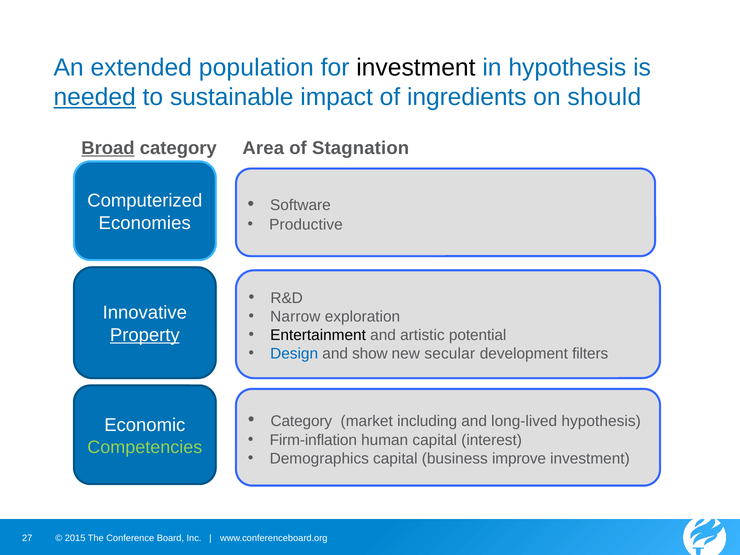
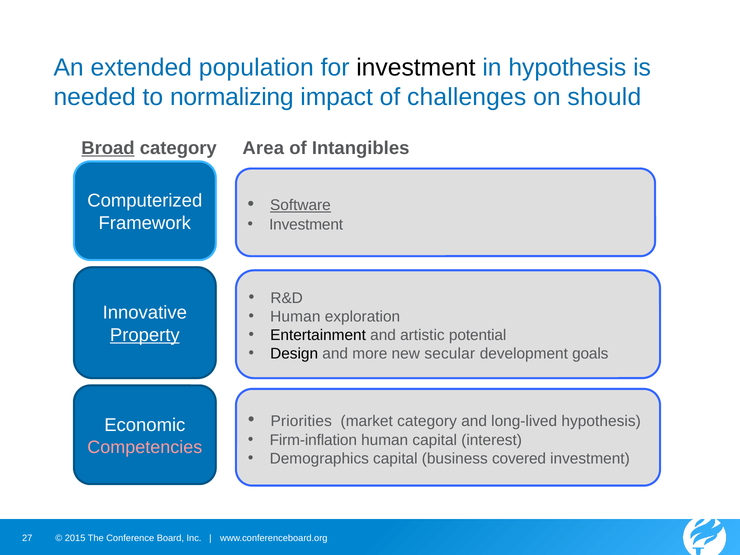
needed underline: present -> none (95, 97)
sustainable: sustainable -> normalizing (232, 97)
ingredients: ingredients -> challenges (467, 97)
Stagnation: Stagnation -> Intangibles (361, 148)
Software underline: none -> present (300, 205)
Economies: Economies -> Framework (145, 223)
Productive: Productive -> Investment (306, 225)
Narrow: Narrow -> Human (295, 317)
Design colour: blue -> black (294, 354)
show: show -> more (370, 354)
filters: filters -> goals (590, 354)
Category: Category -> Priorities (301, 421)
market including: including -> category (427, 421)
Competencies colour: light green -> pink (145, 447)
improve: improve -> covered (519, 459)
